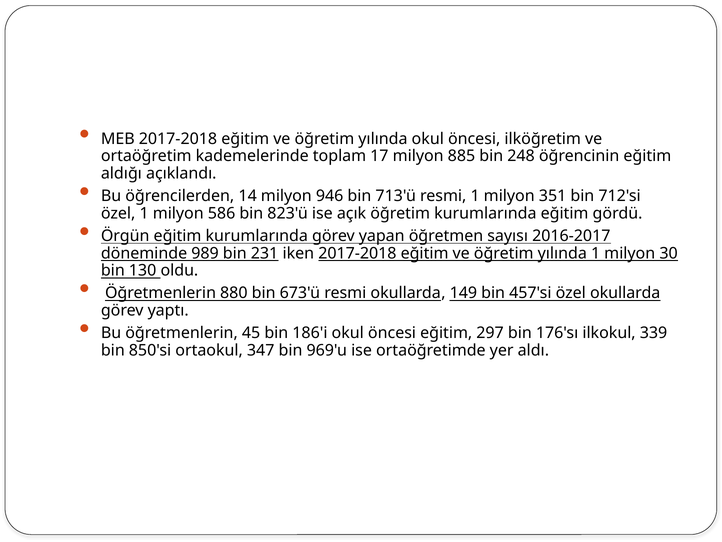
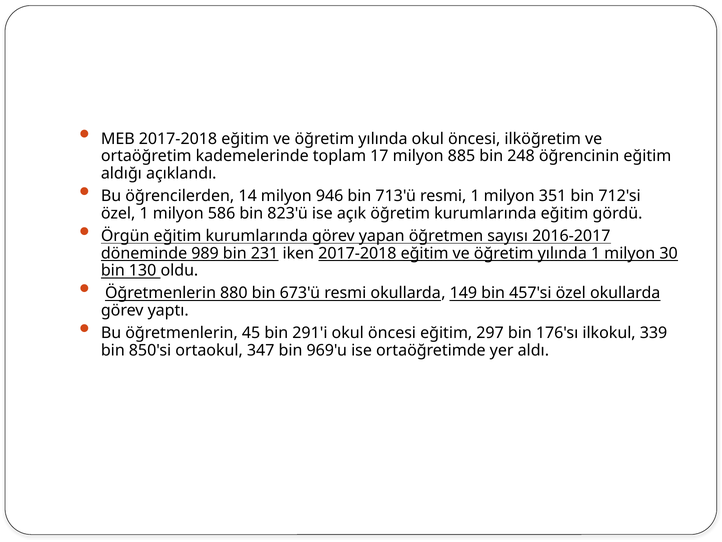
186'i: 186'i -> 291'i (310, 333)
